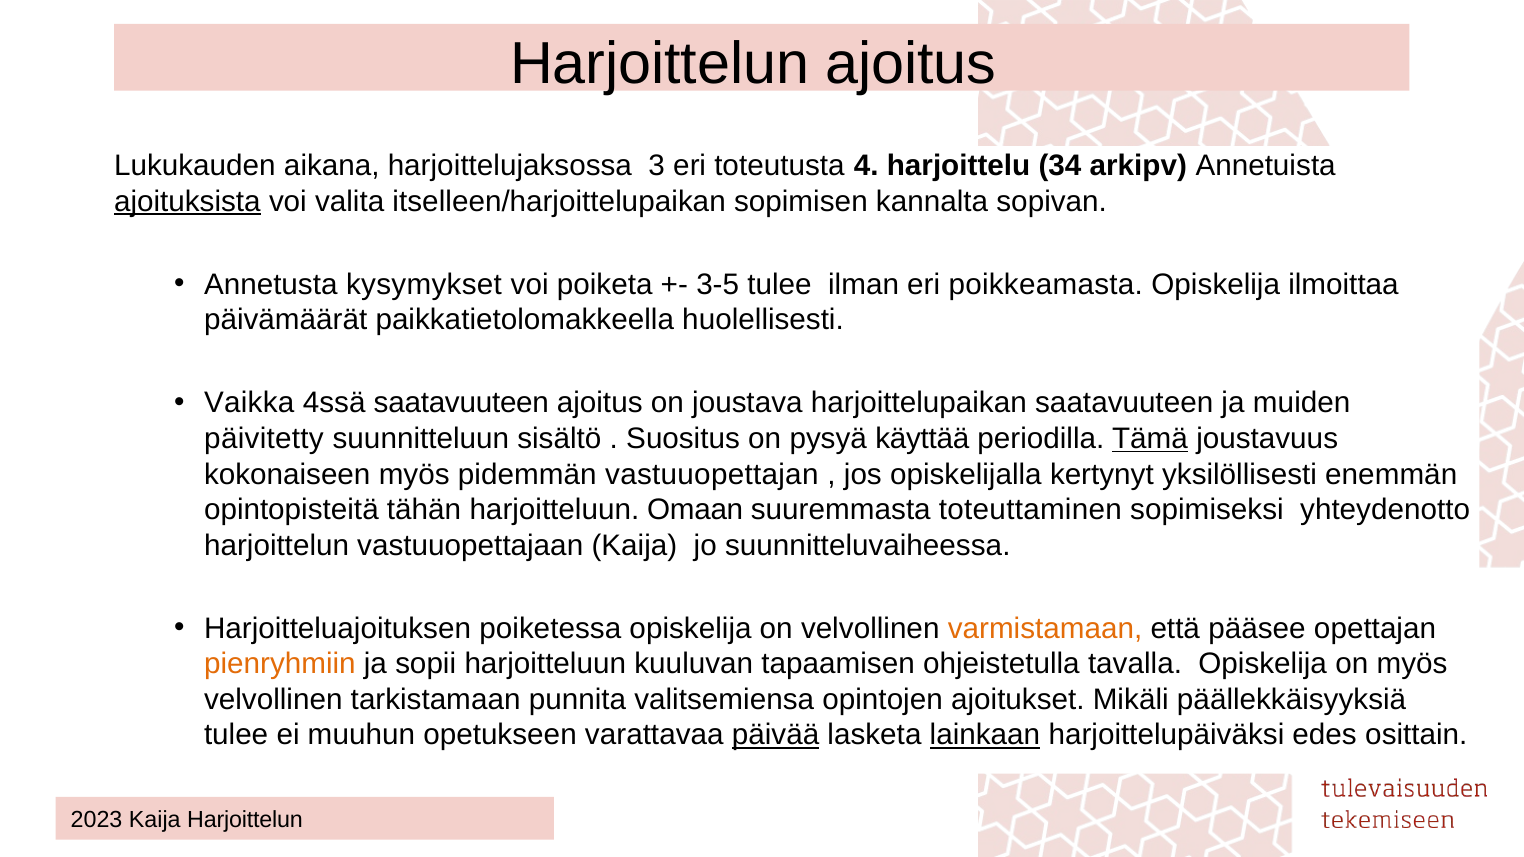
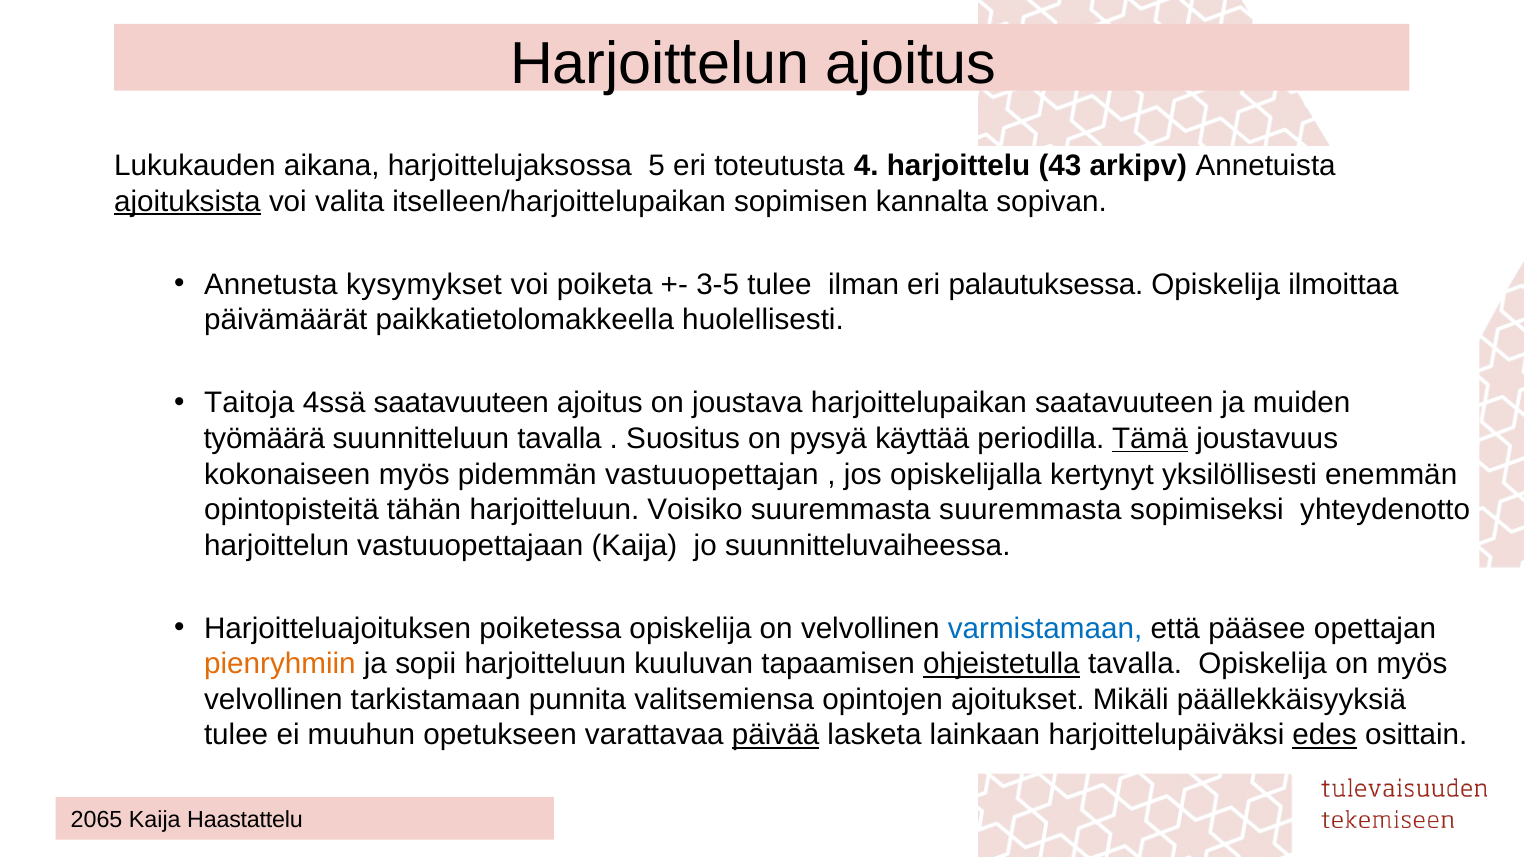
3: 3 -> 5 (657, 166)
34: 34 -> 43 (1060, 166)
poikkeamasta: poikkeamasta -> palautuksessa (1046, 285)
Vaikka: Vaikka -> Taitoja (249, 403)
päivitetty: päivitetty -> työmäärä (264, 439)
suunnitteluun sisältö: sisältö -> tavalla (559, 439)
Omaan: Omaan -> Voisiko (695, 510)
suuremmasta toteuttaminen: toteuttaminen -> suuremmasta (1030, 510)
varmistamaan colour: orange -> blue (1045, 629)
ohjeistetulla underline: none -> present (1001, 664)
lainkaan underline: present -> none (985, 735)
edes underline: none -> present (1325, 735)
2023: 2023 -> 2065 (97, 820)
Kaija Harjoittelun: Harjoittelun -> Haastattelu (245, 820)
